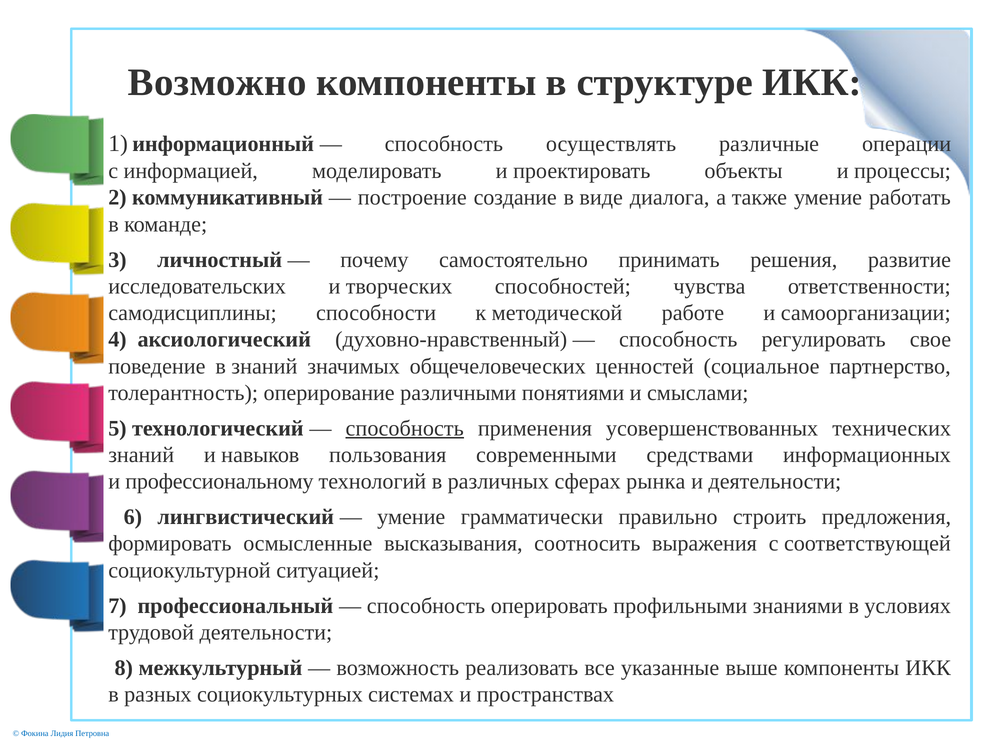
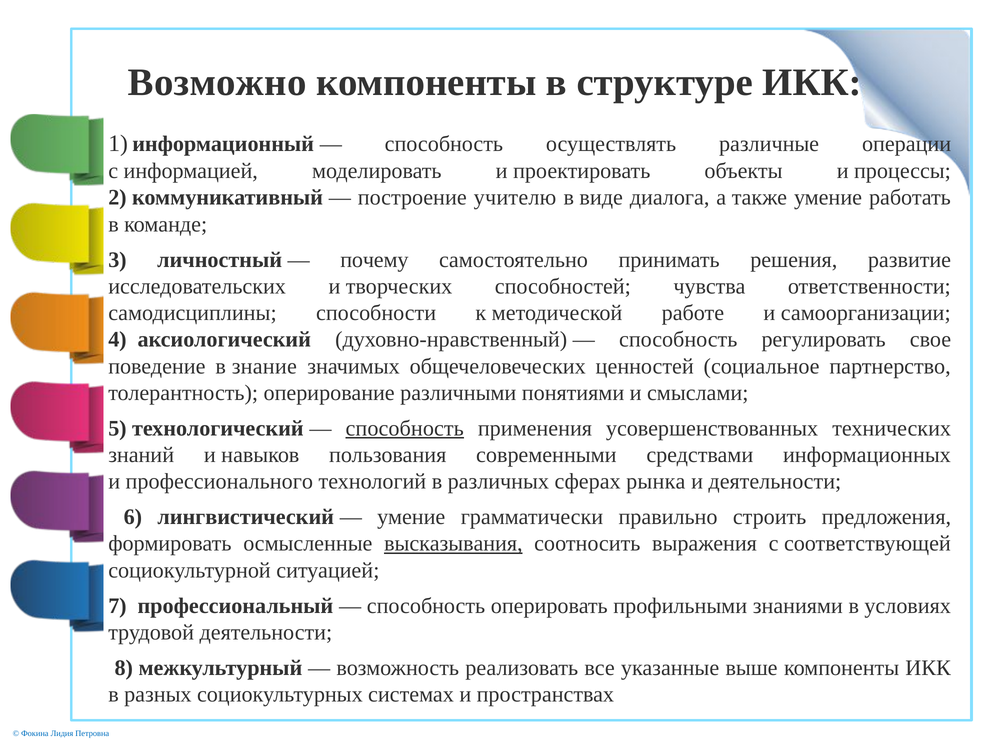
создание: создание -> учителю (515, 198)
в знаний: знаний -> знание (264, 366)
профессиональному: профессиональному -> профессионального (219, 482)
высказывания underline: none -> present (453, 544)
